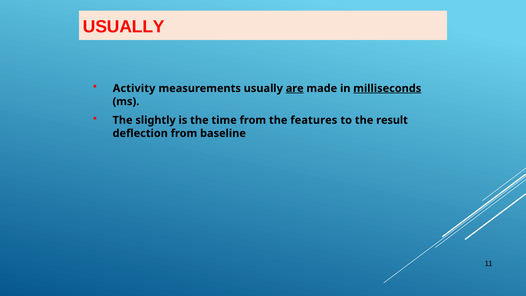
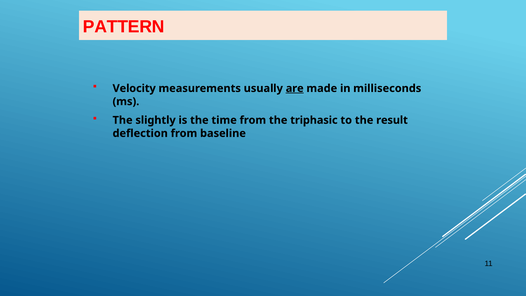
USUALLY: USUALLY -> PATTERN (124, 27)
Activity: Activity -> Velocity (134, 88)
milliseconds underline: present -> none (387, 88)
features: features -> triphasic (314, 120)
